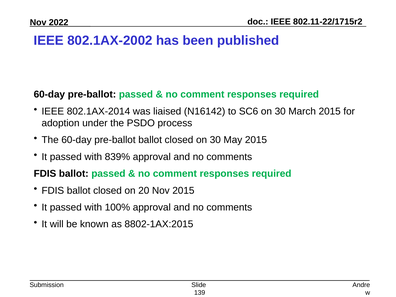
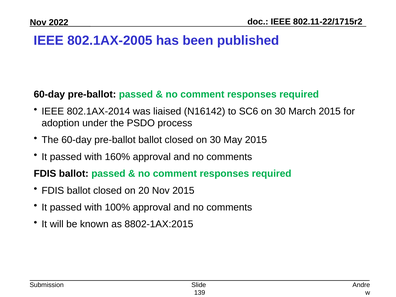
802.1AX-2002: 802.1AX-2002 -> 802.1AX-2005 (110, 41)
839%: 839% -> 160% (117, 157)
